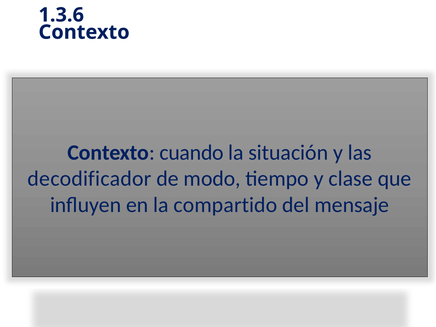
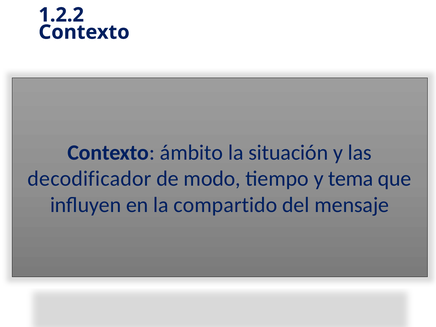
1.3.6: 1.3.6 -> 1.2.2 (61, 15)
cuando: cuando -> ámbito (191, 153)
clase: clase -> tema (351, 179)
